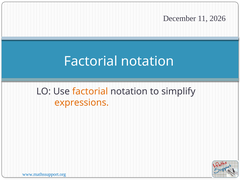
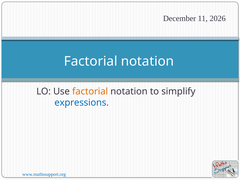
expressions colour: orange -> blue (82, 103)
